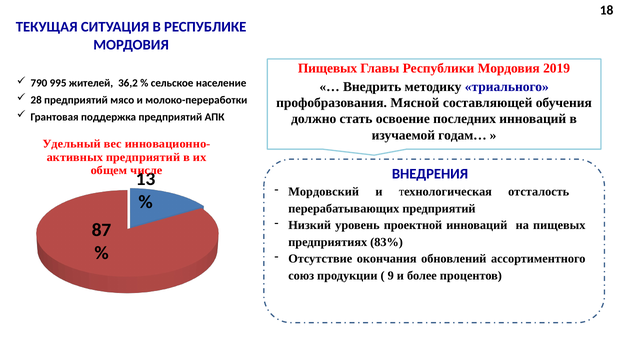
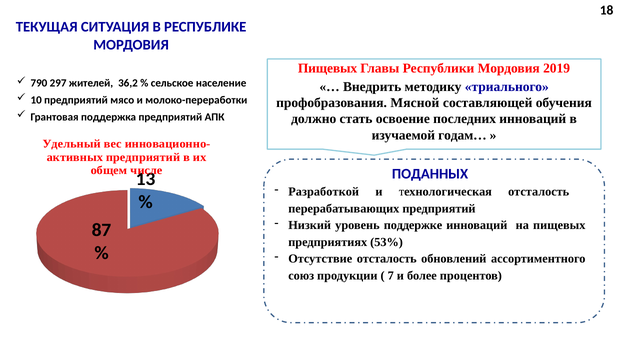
995: 995 -> 297 (58, 83)
28: 28 -> 10 (36, 100)
ВНЕДРЕНИЯ: ВНЕДРЕНИЯ -> ПОДАННЫХ (430, 174)
Мордовский: Мордовский -> Разработкой (324, 192)
проектной: проектной -> поддержке (413, 226)
83%: 83% -> 53% (387, 243)
Отсутствие окончания: окончания -> отсталость (387, 259)
9: 9 -> 7 (391, 276)
